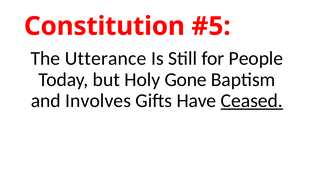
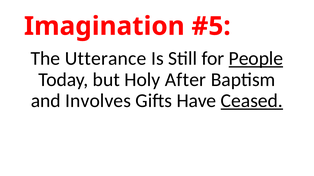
Constitution: Constitution -> Imagination (104, 26)
People underline: none -> present (256, 59)
Gone: Gone -> After (185, 80)
